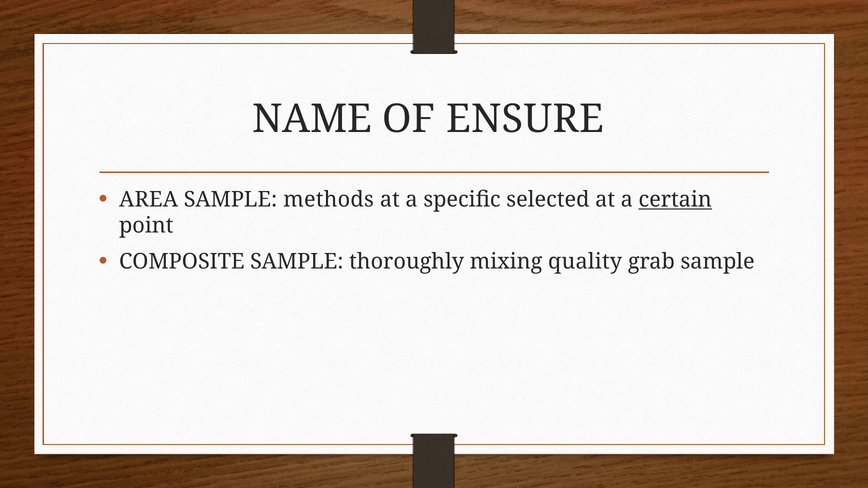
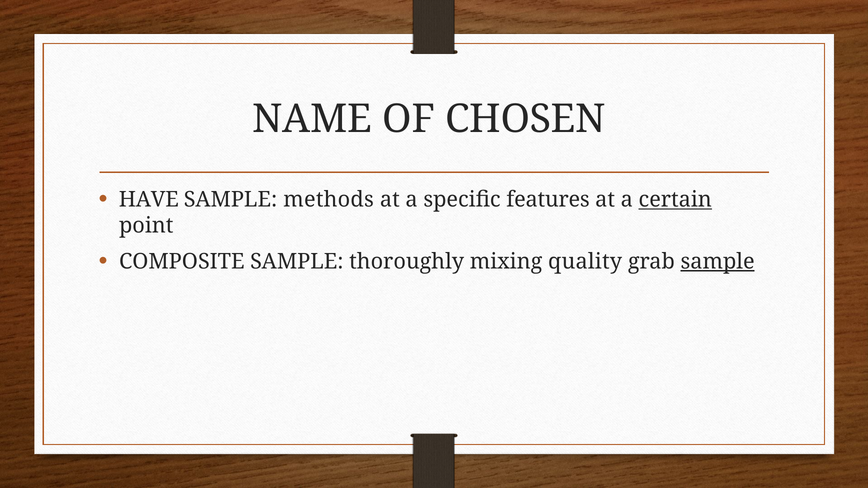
ENSURE: ENSURE -> CHOSEN (526, 119)
AREA: AREA -> HAVE (149, 200)
selected: selected -> features (548, 200)
sample underline: none -> present (718, 262)
